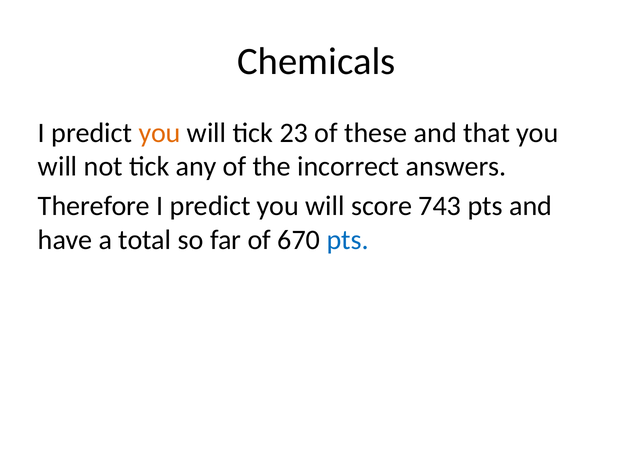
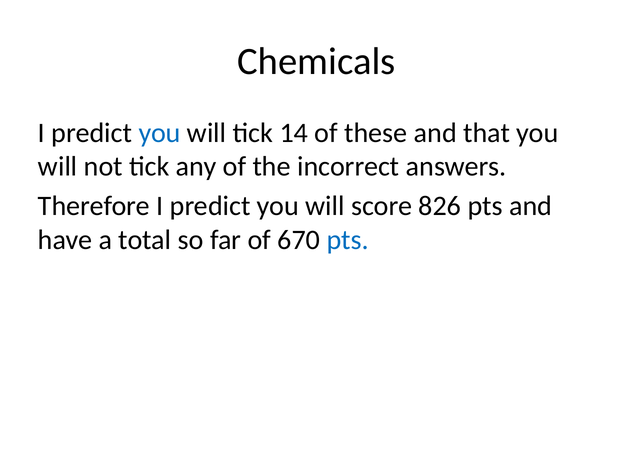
you colour: orange -> blue (160, 133)
23: 23 -> 14 (294, 133)
743: 743 -> 826 (440, 206)
